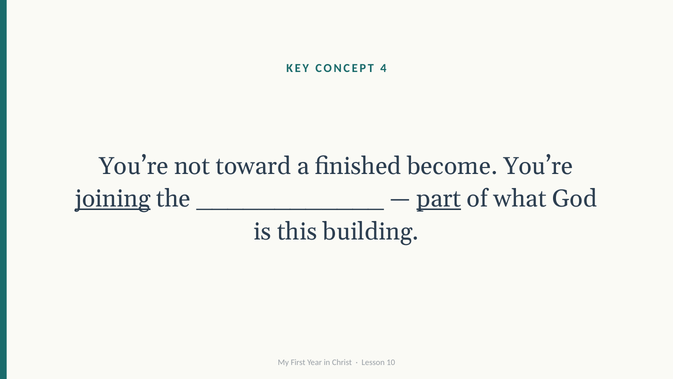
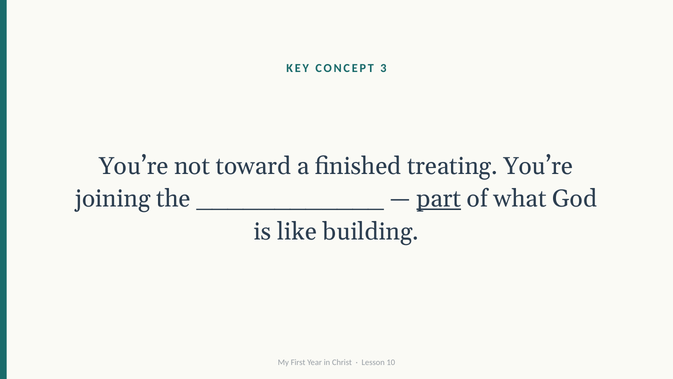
4: 4 -> 3 (383, 68)
become: become -> treating (452, 166)
joining underline: present -> none (113, 199)
this: this -> like (297, 231)
